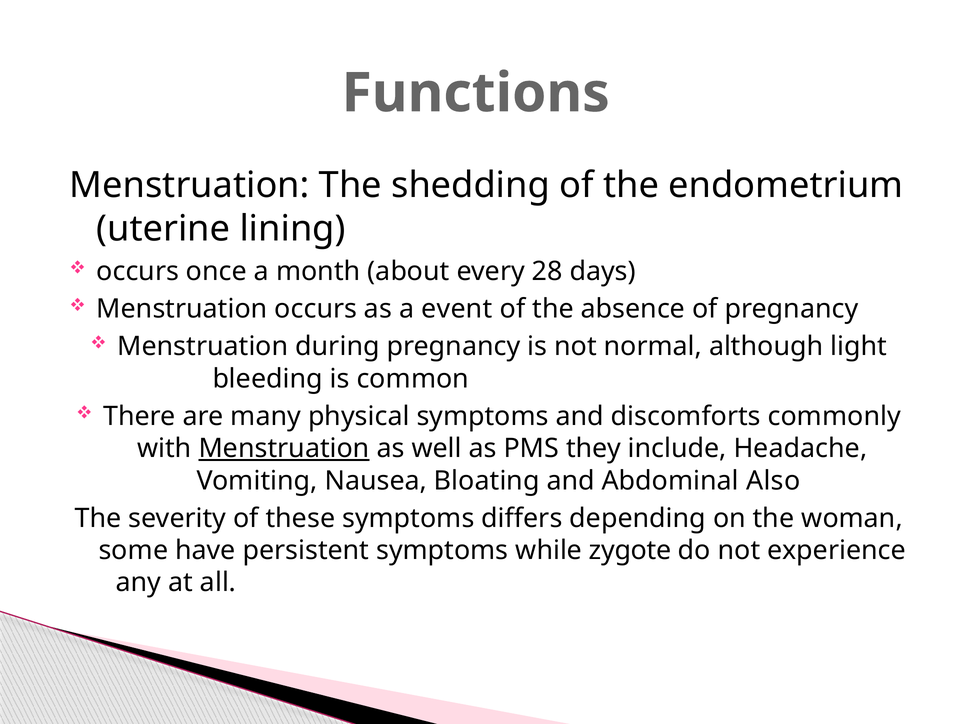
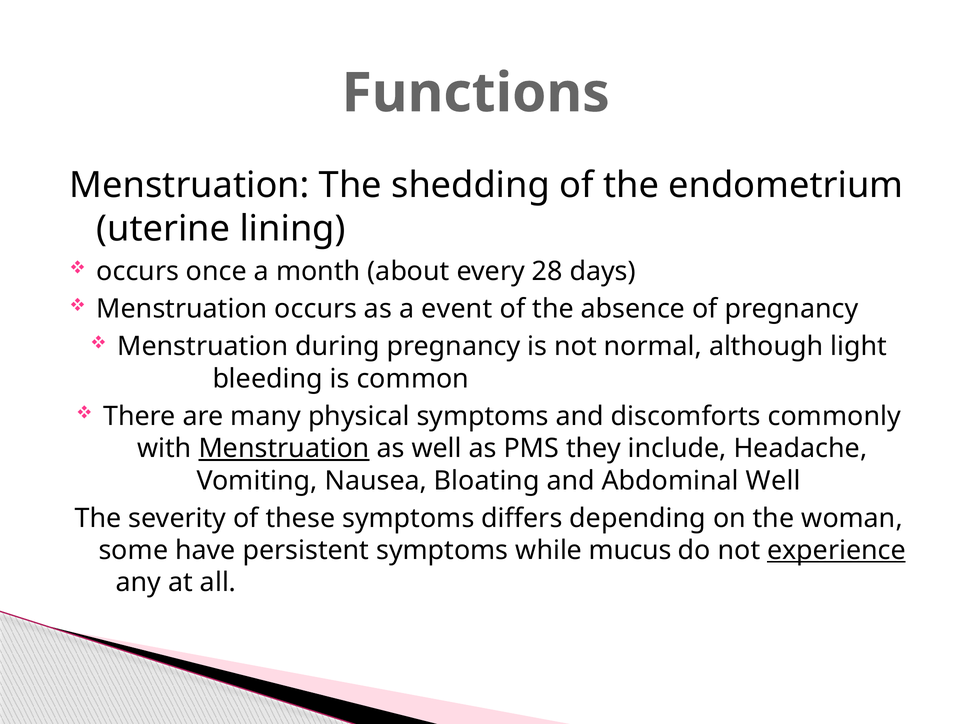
Abdominal Also: Also -> Well (773, 481)
zygote: zygote -> mucus (630, 551)
experience underline: none -> present (836, 551)
